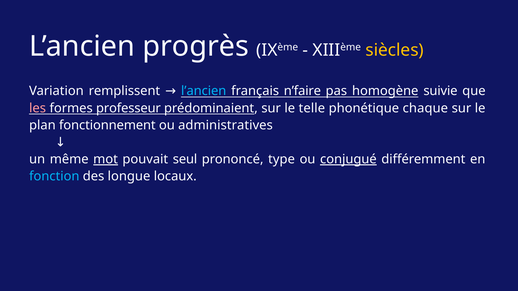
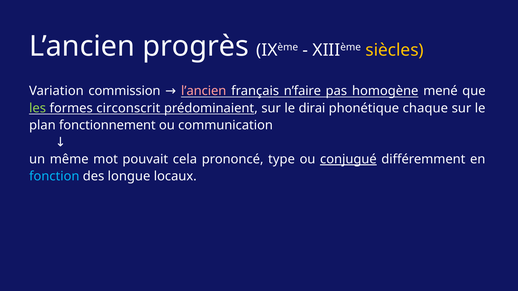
remplissent: remplissent -> commission (124, 91)
l’ancien colour: light blue -> pink (204, 91)
suivie: suivie -> mené (440, 91)
les colour: pink -> light green (38, 108)
professeur: professeur -> circonscrit (128, 108)
telle: telle -> dirai (312, 108)
administratives: administratives -> communication (226, 125)
mot underline: present -> none (106, 160)
seul: seul -> cela (185, 160)
